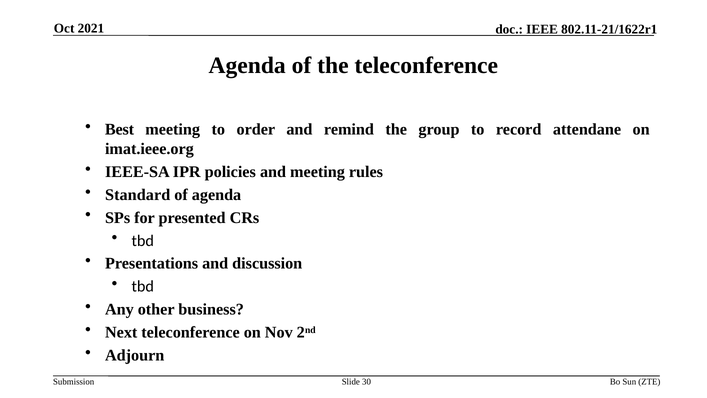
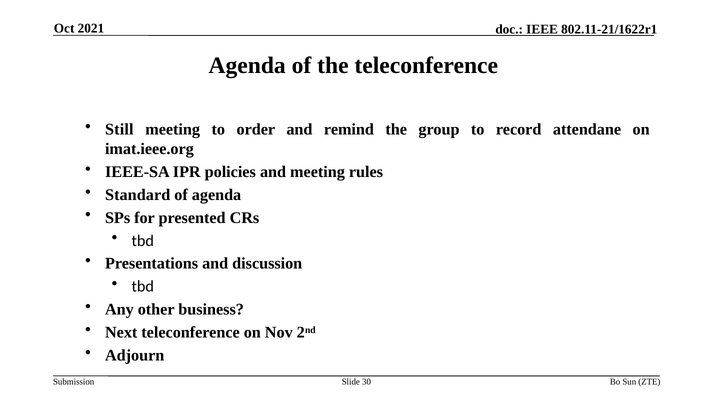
Best: Best -> Still (119, 129)
